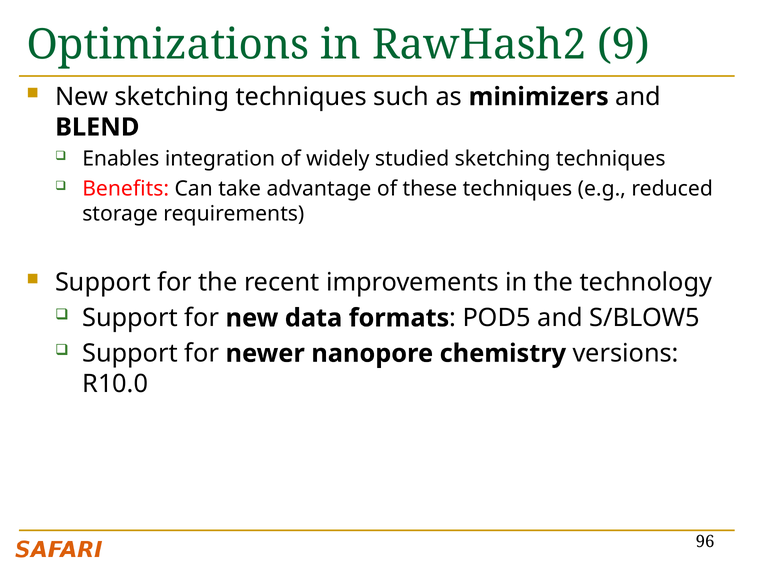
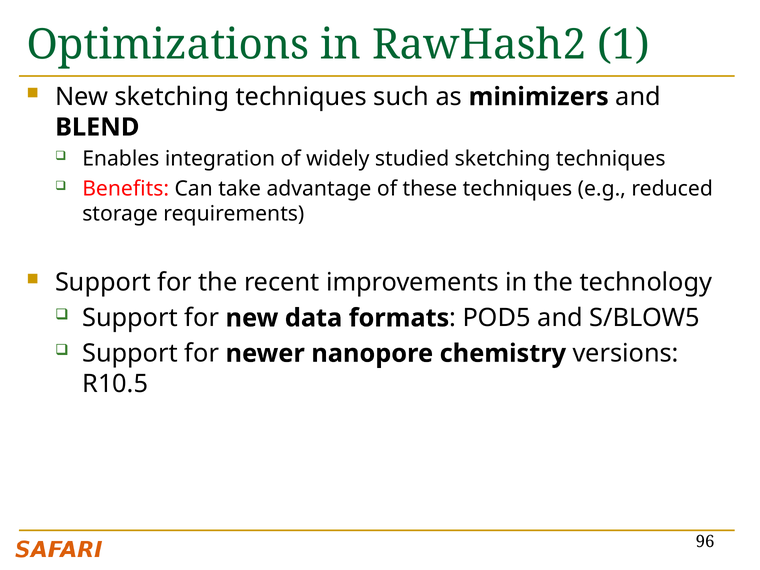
9: 9 -> 1 (624, 45)
R10.0: R10.0 -> R10.5 (115, 384)
